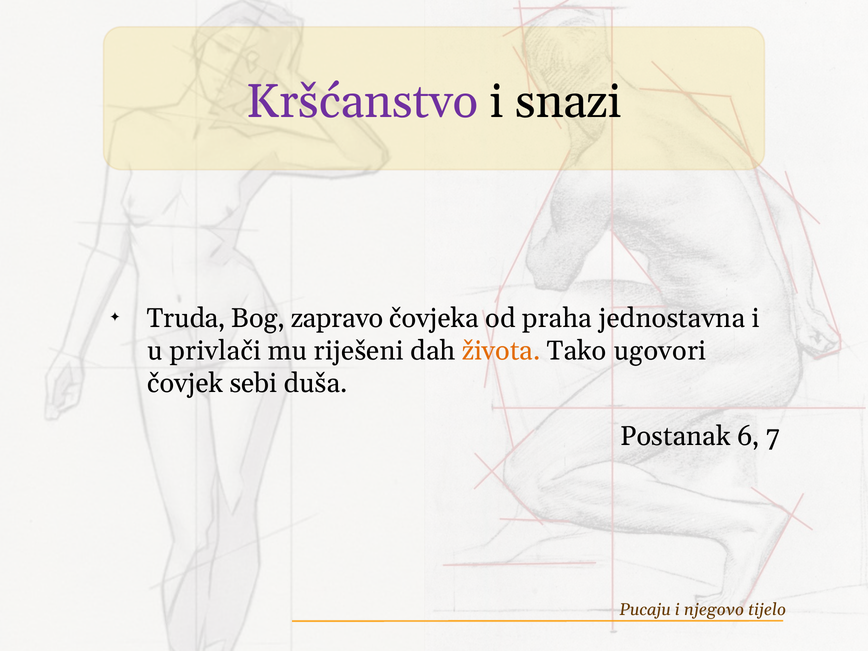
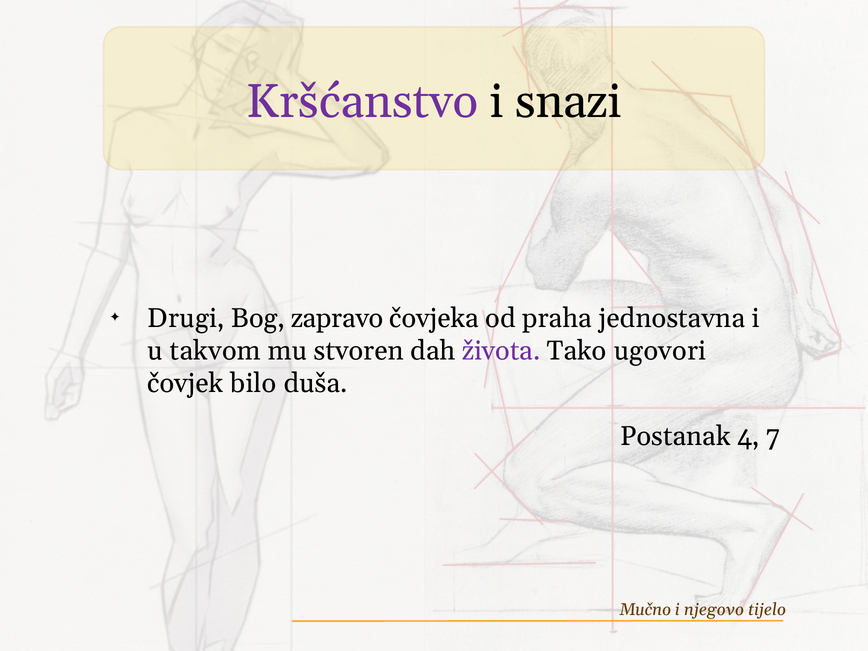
Truda: Truda -> Drugi (186, 318)
privlači: privlači -> takvom (215, 351)
riješeni: riješeni -> stvoren (359, 351)
života colour: orange -> purple (501, 351)
sebi: sebi -> bilo (253, 384)
6: 6 -> 4 (748, 436)
Pucaju: Pucaju -> Mučno (645, 610)
